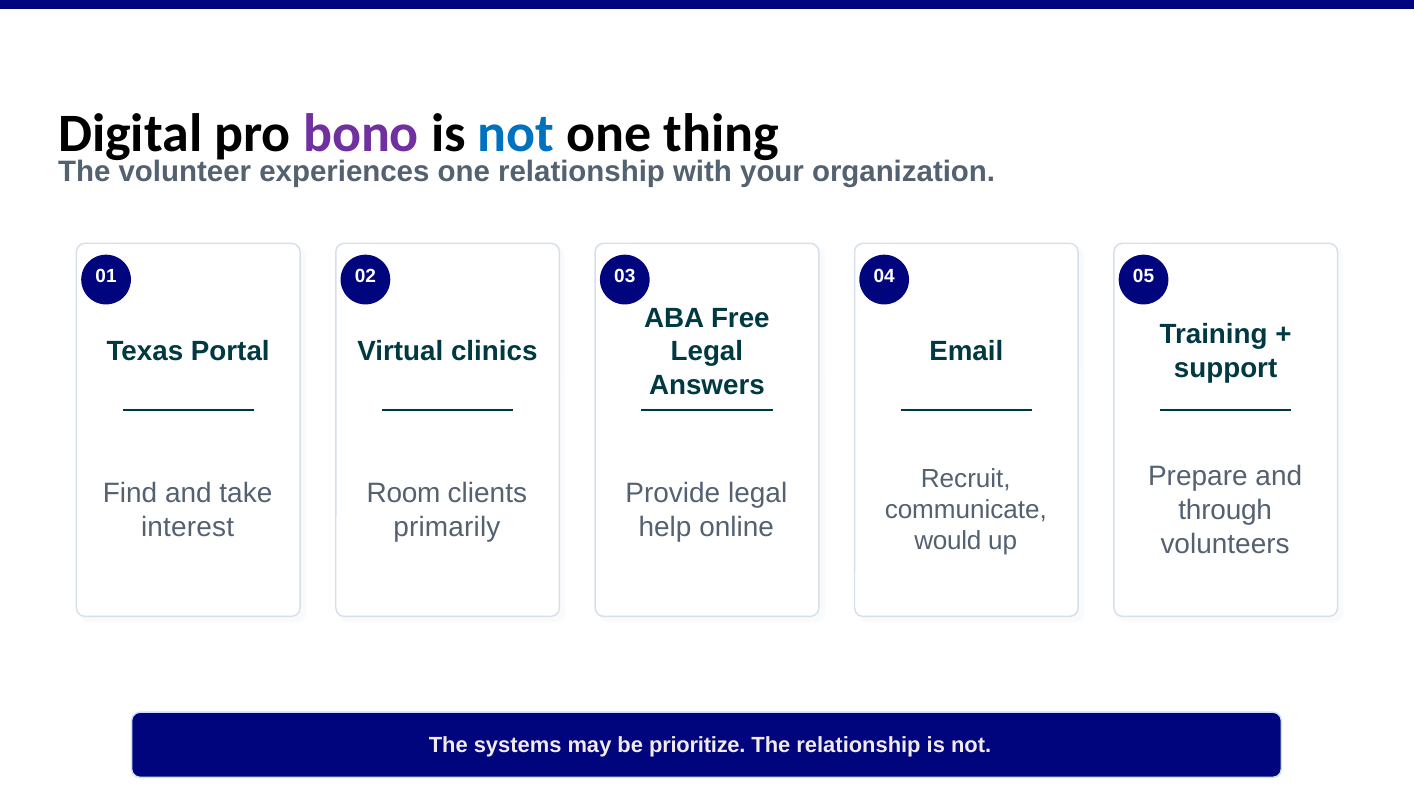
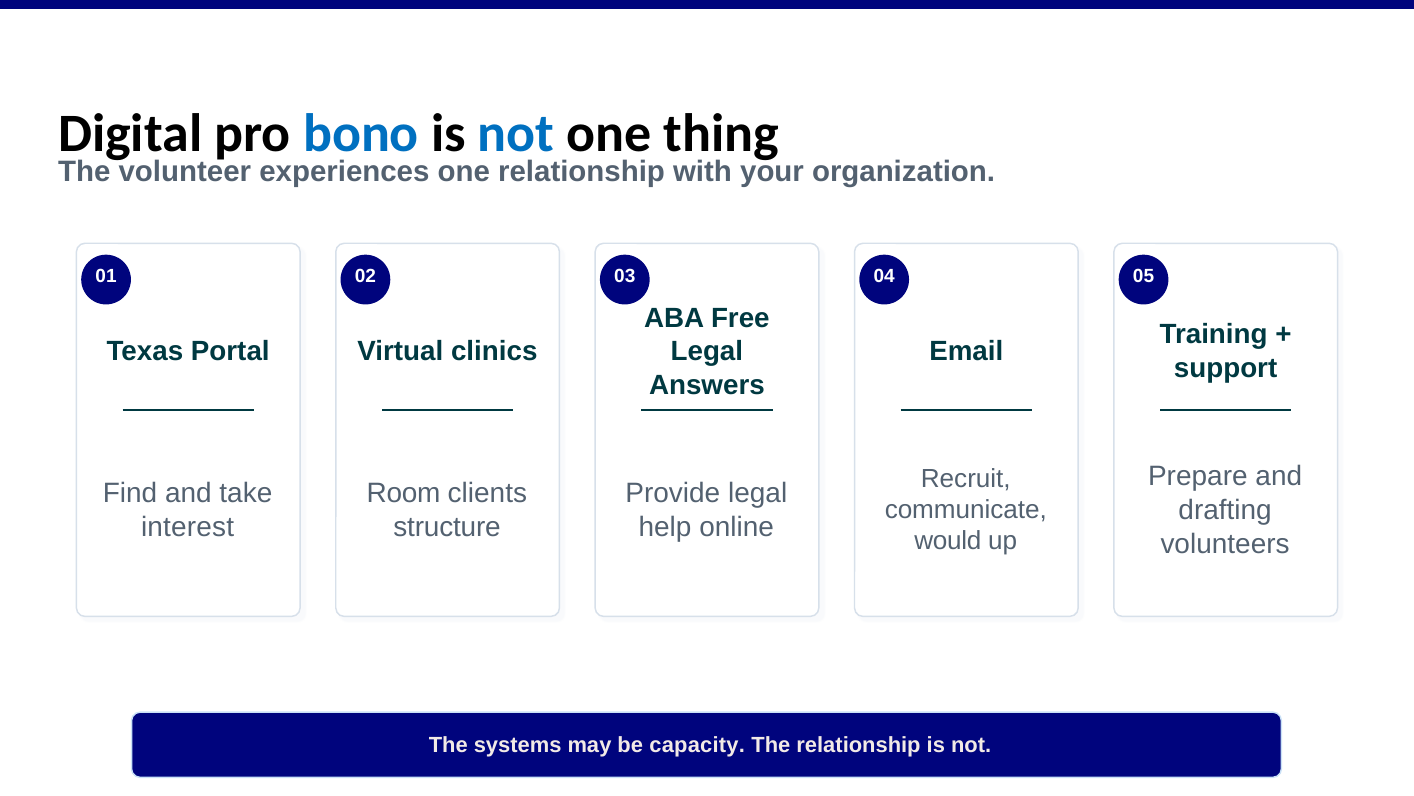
bono colour: purple -> blue (361, 134)
through: through -> drafting (1225, 510)
primarily: primarily -> structure (447, 527)
prioritize: prioritize -> capacity (697, 745)
